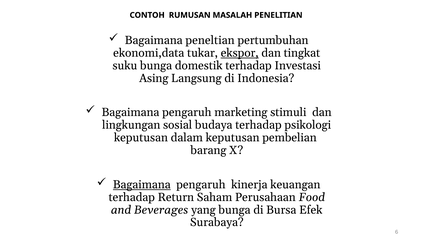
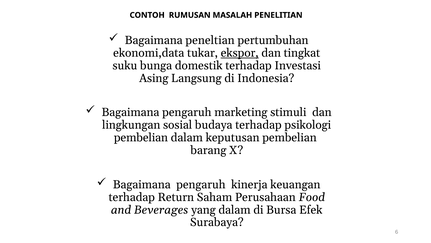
keputusan: keputusan -> pembelian (141, 137)
Bagaimana underline: present -> none (142, 184)
yang bunga: bunga -> dalam (234, 209)
